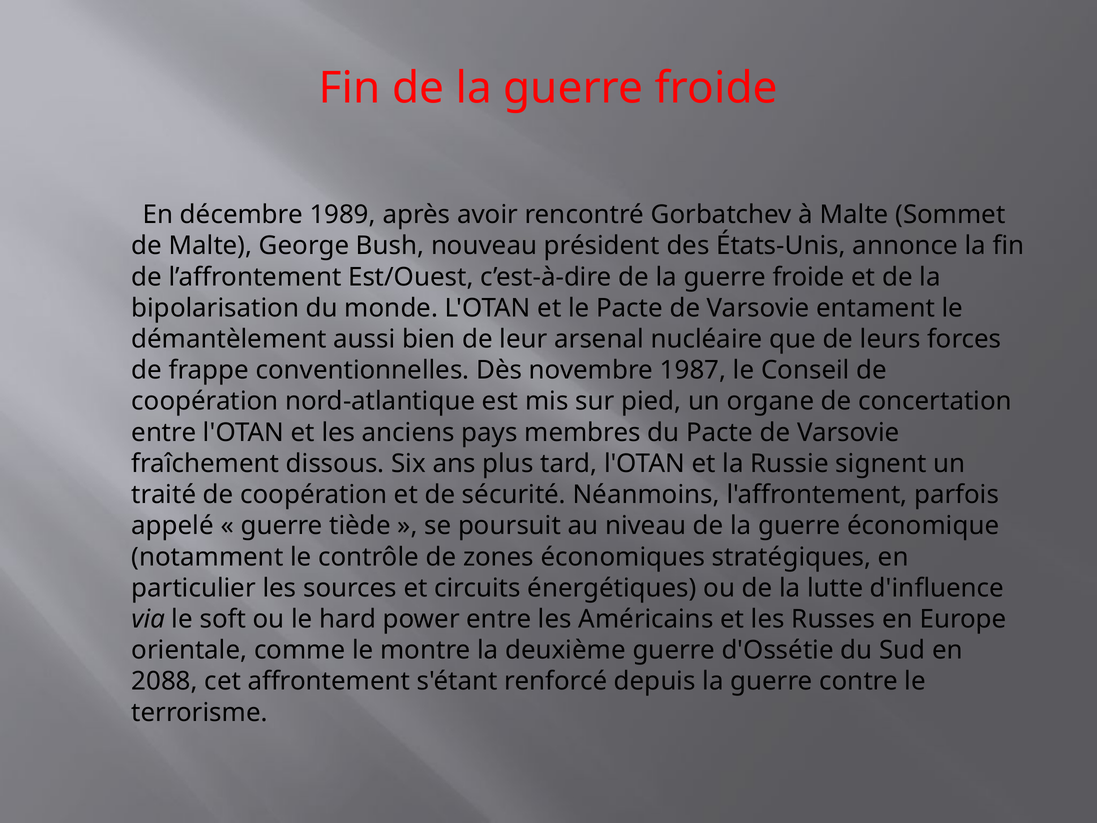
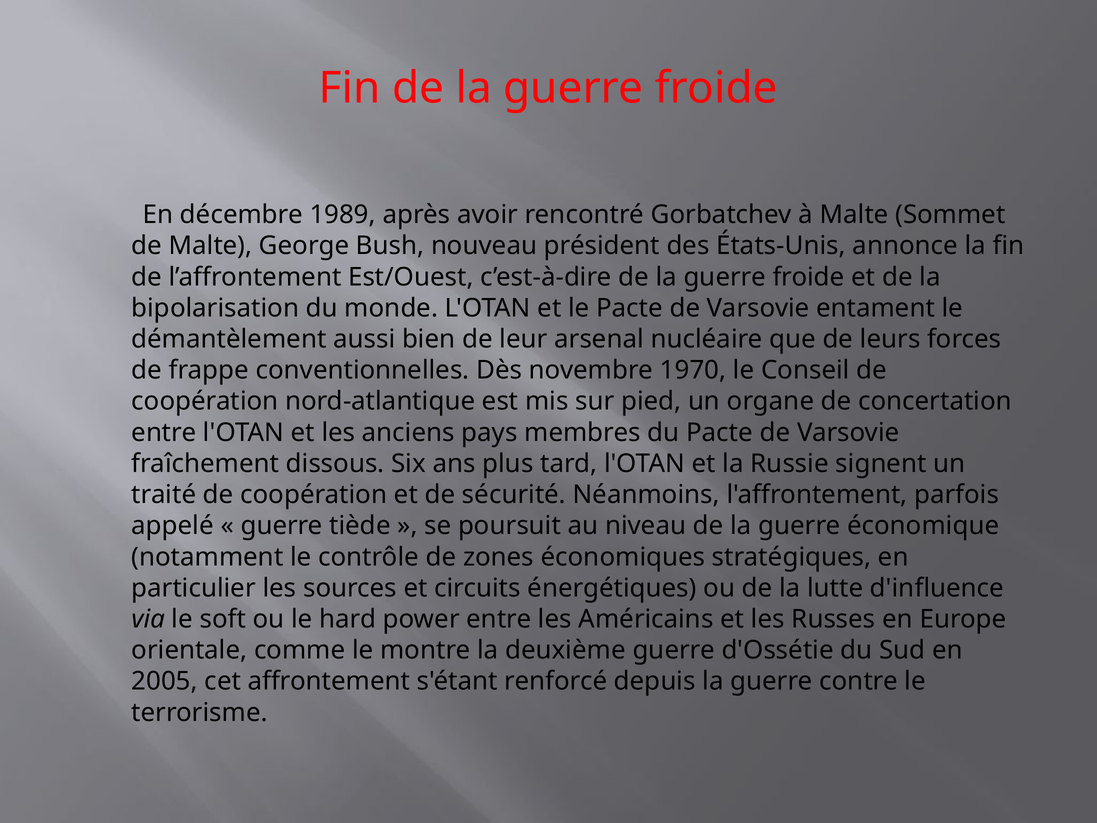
1987: 1987 -> 1970 (693, 370)
2088: 2088 -> 2005 (165, 681)
